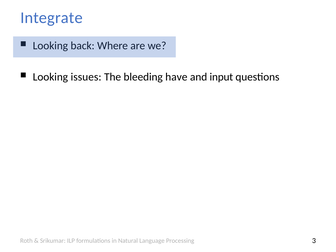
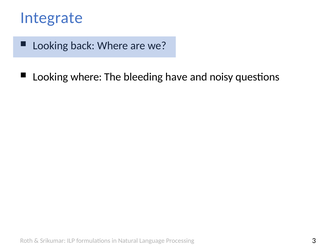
Looking issues: issues -> where (86, 77)
input: input -> noisy (221, 77)
